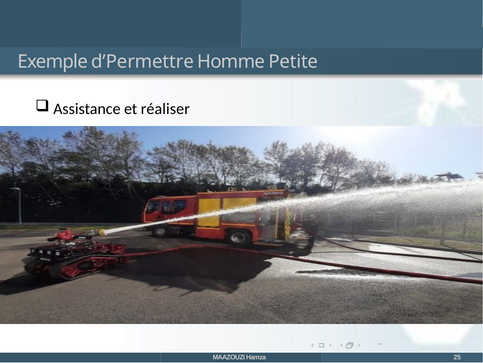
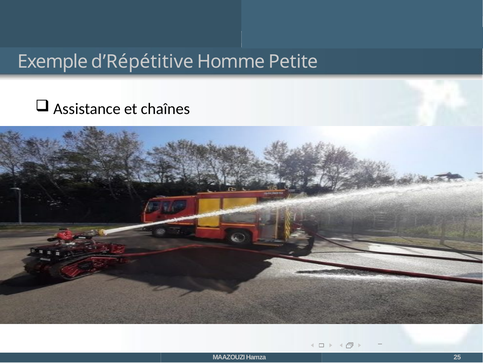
d’Permettre: d’Permettre -> d’Répétitive (143, 62)
réaliser: réaliser -> chaînes (165, 109)
